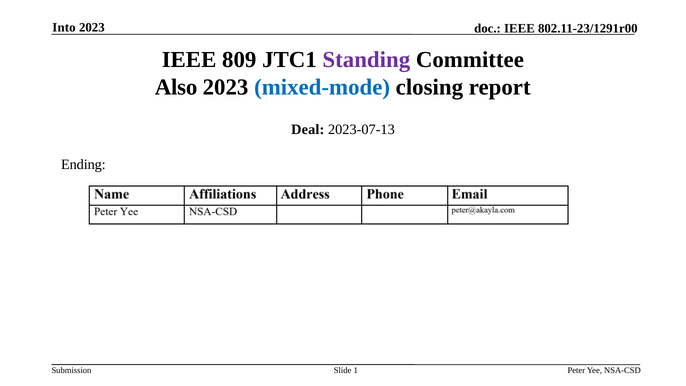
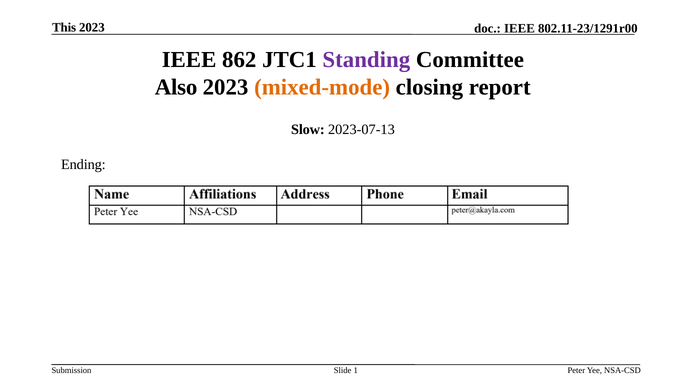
Into: Into -> This (64, 27)
809: 809 -> 862 (239, 59)
mixed-mode colour: blue -> orange (322, 87)
Deal: Deal -> Slow (308, 130)
